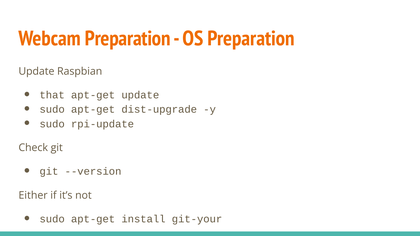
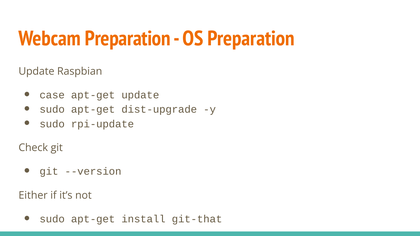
that: that -> case (52, 95)
git-your: git-your -> git-that (197, 219)
